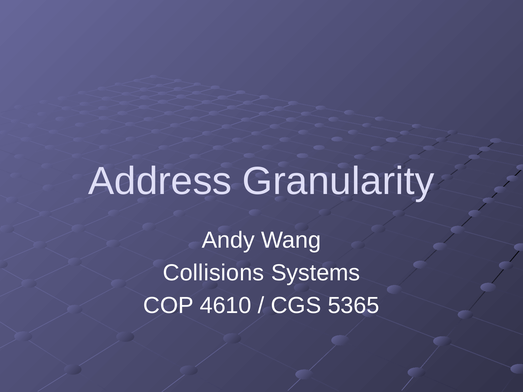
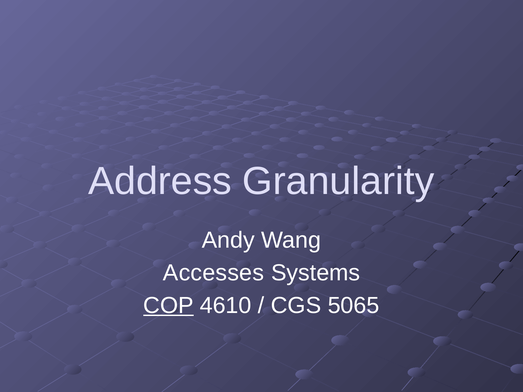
Collisions: Collisions -> Accesses (213, 273)
COP underline: none -> present (168, 306)
5365: 5365 -> 5065 (354, 306)
